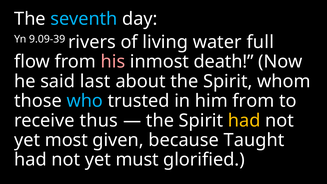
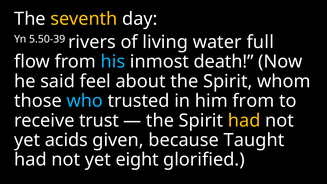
seventh colour: light blue -> yellow (84, 19)
9.09-39: 9.09-39 -> 5.50-39 (47, 39)
his colour: pink -> light blue (113, 62)
last: last -> feel (95, 81)
thus: thus -> trust (99, 120)
most: most -> acids (66, 140)
must: must -> eight (137, 160)
